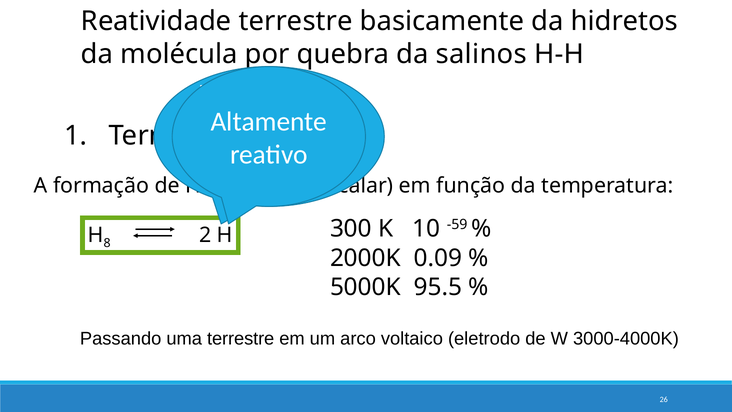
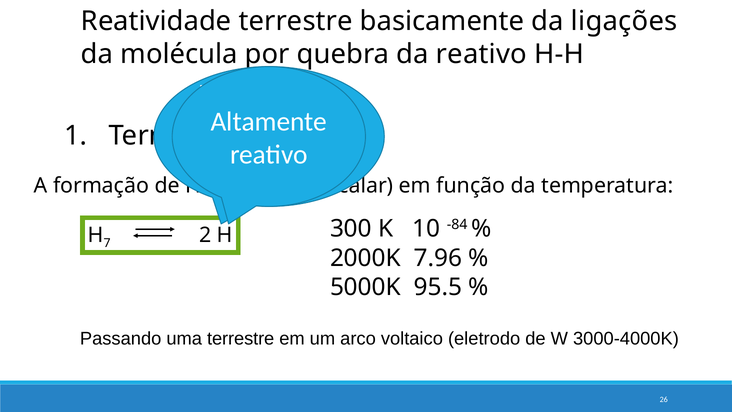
hidretos: hidretos -> ligações (624, 21)
da salinos: salinos -> reativo (481, 54)
8: 8 -> 7 (107, 243)
-59: -59 -> -84 (457, 225)
0.09: 0.09 -> 7.96 (438, 258)
